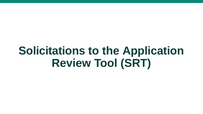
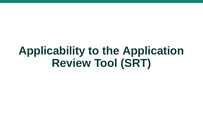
Solicitations: Solicitations -> Applicability (52, 51)
